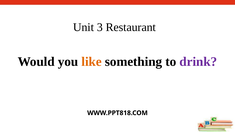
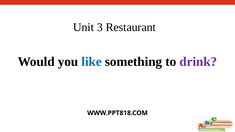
like colour: orange -> blue (92, 62)
